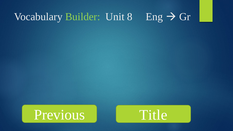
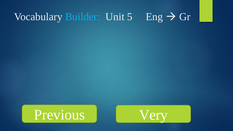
Builder colour: light green -> light blue (83, 17)
8: 8 -> 5 (130, 17)
Title: Title -> Very (153, 115)
